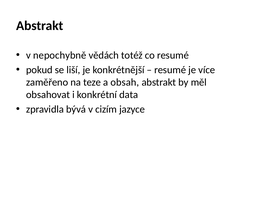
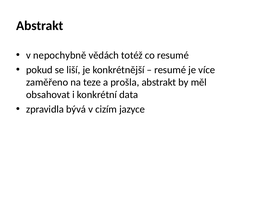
obsah: obsah -> prošla (125, 82)
